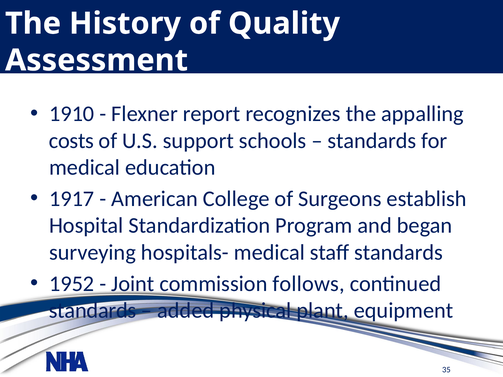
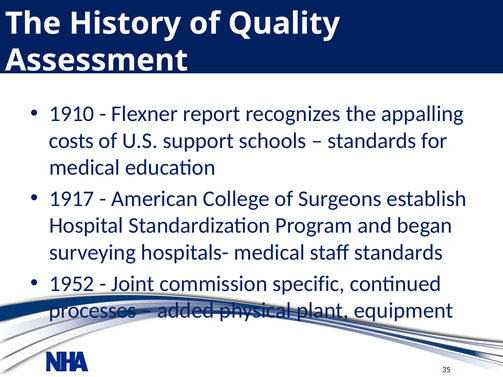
follows: follows -> specific (309, 284)
standards: standards -> processes (93, 311)
